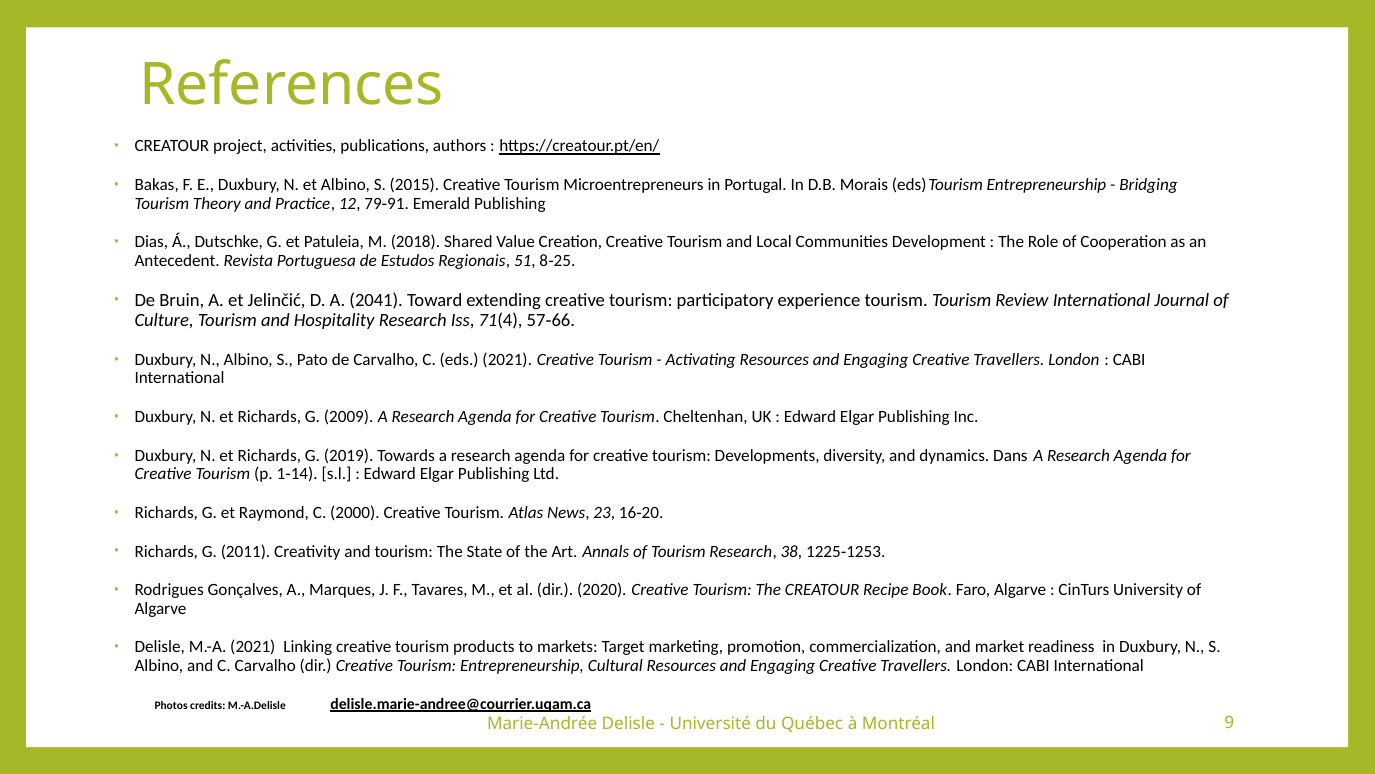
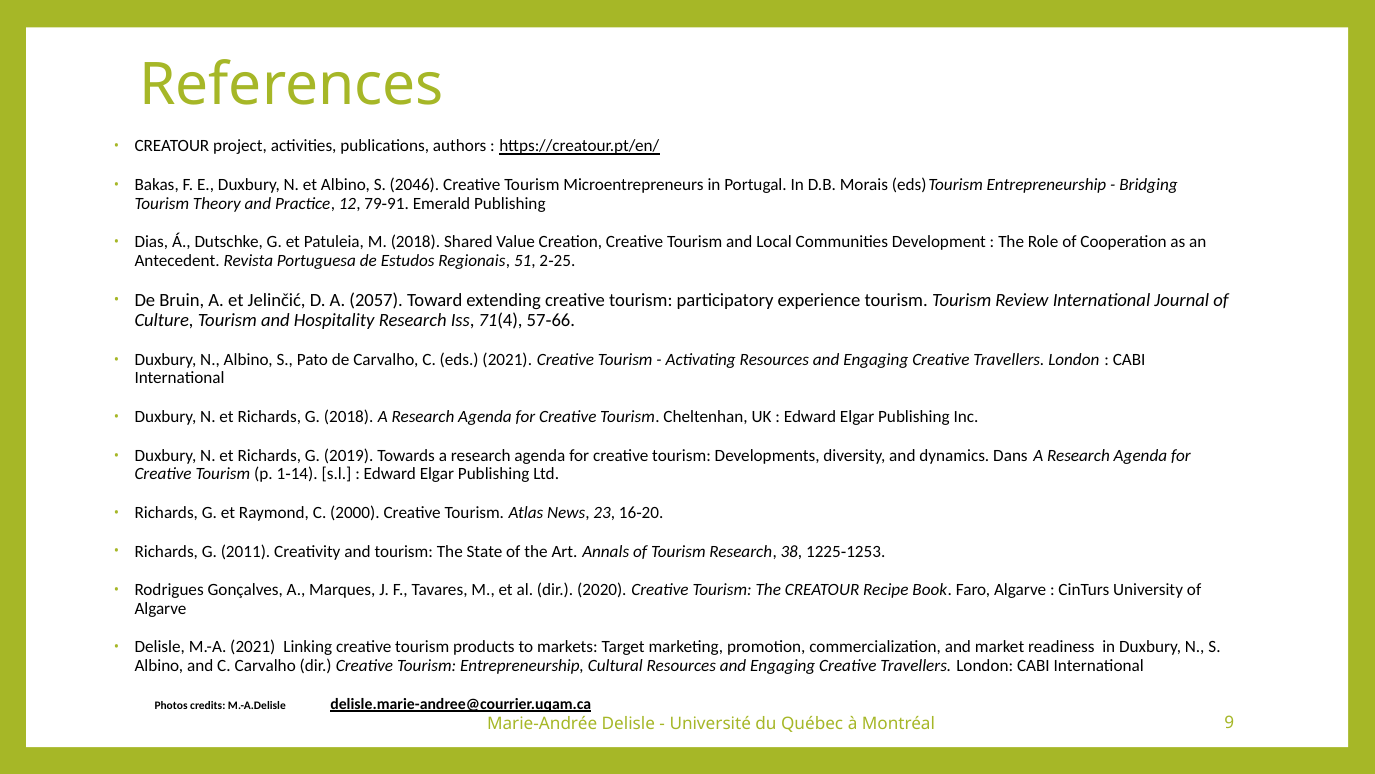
2015: 2015 -> 2046 (415, 185)
8: 8 -> 2 (544, 260)
2041: 2041 -> 2057 (376, 300)
G 2009: 2009 -> 2018 (349, 417)
